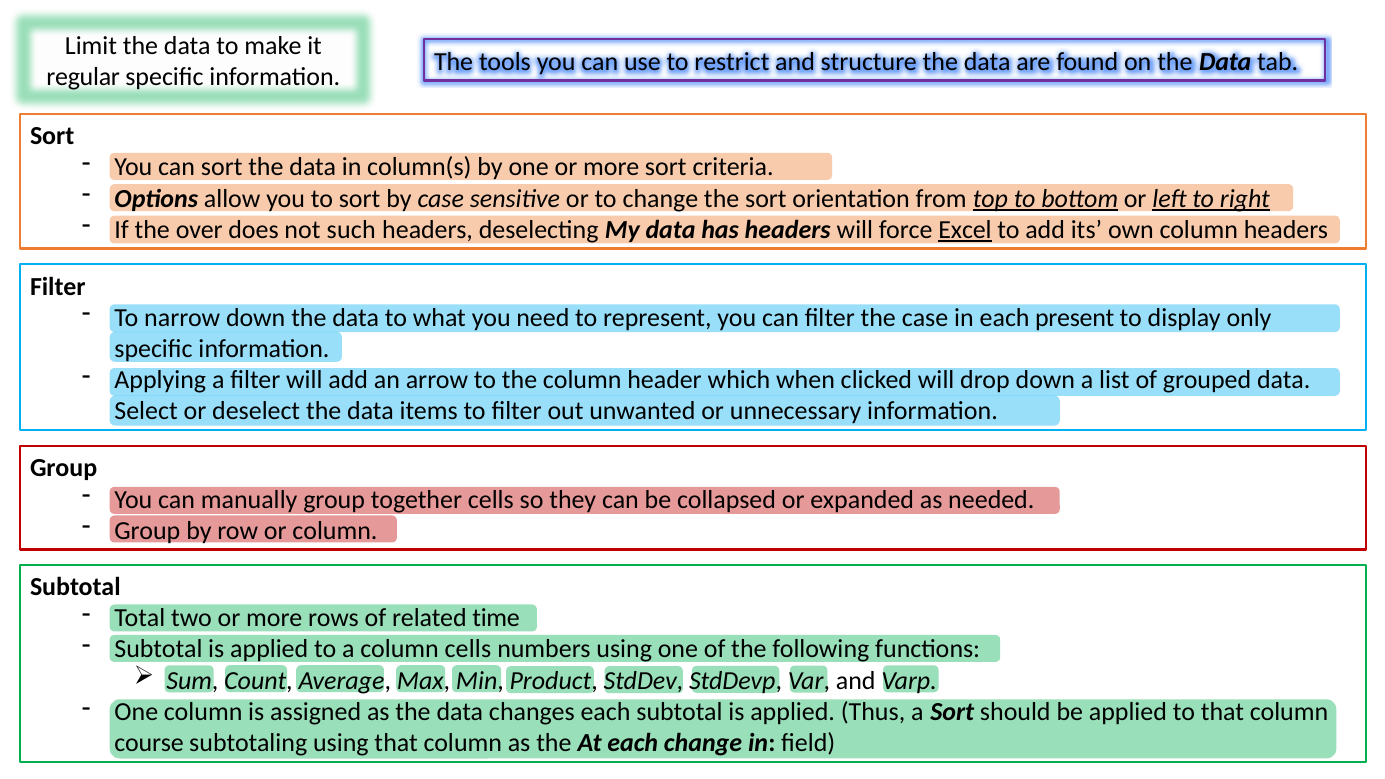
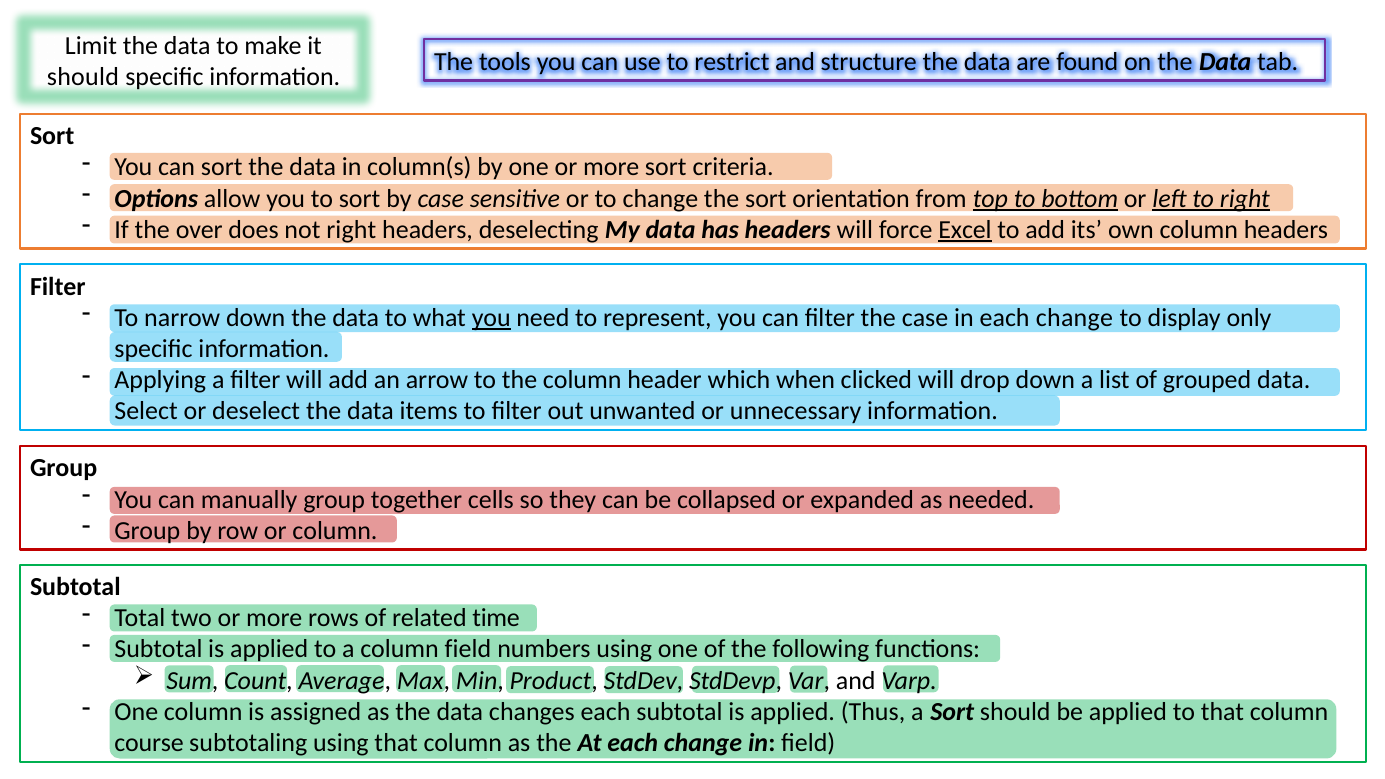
regular: regular -> should (83, 77)
not such: such -> right (351, 230)
you underline: none -> present (491, 318)
in each present: present -> change (1074, 318)
column cells: cells -> field (468, 649)
